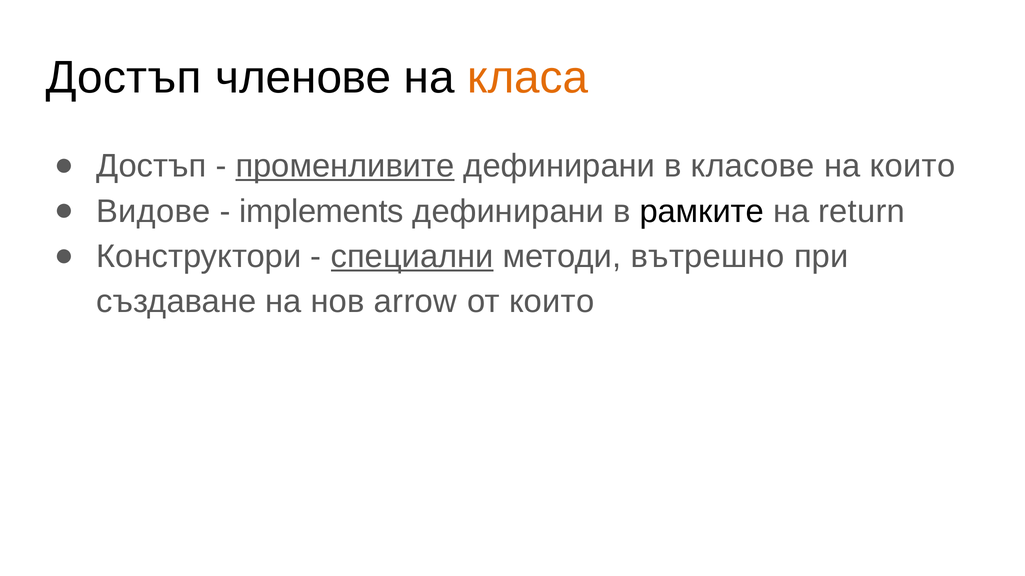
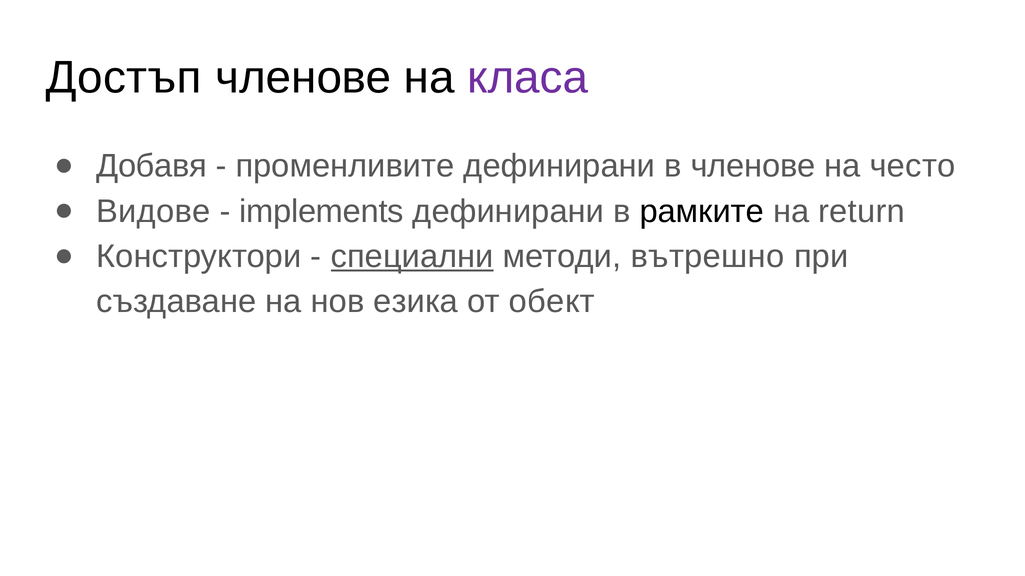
класа colour: orange -> purple (528, 78)
Достъп: Достъп -> Добавя (152, 166)
променливите underline: present -> none (345, 166)
в класове: класове -> членове (753, 166)
на които: които -> често (913, 166)
arrow: arrow -> езика (416, 302)
от които: които -> обект (552, 302)
